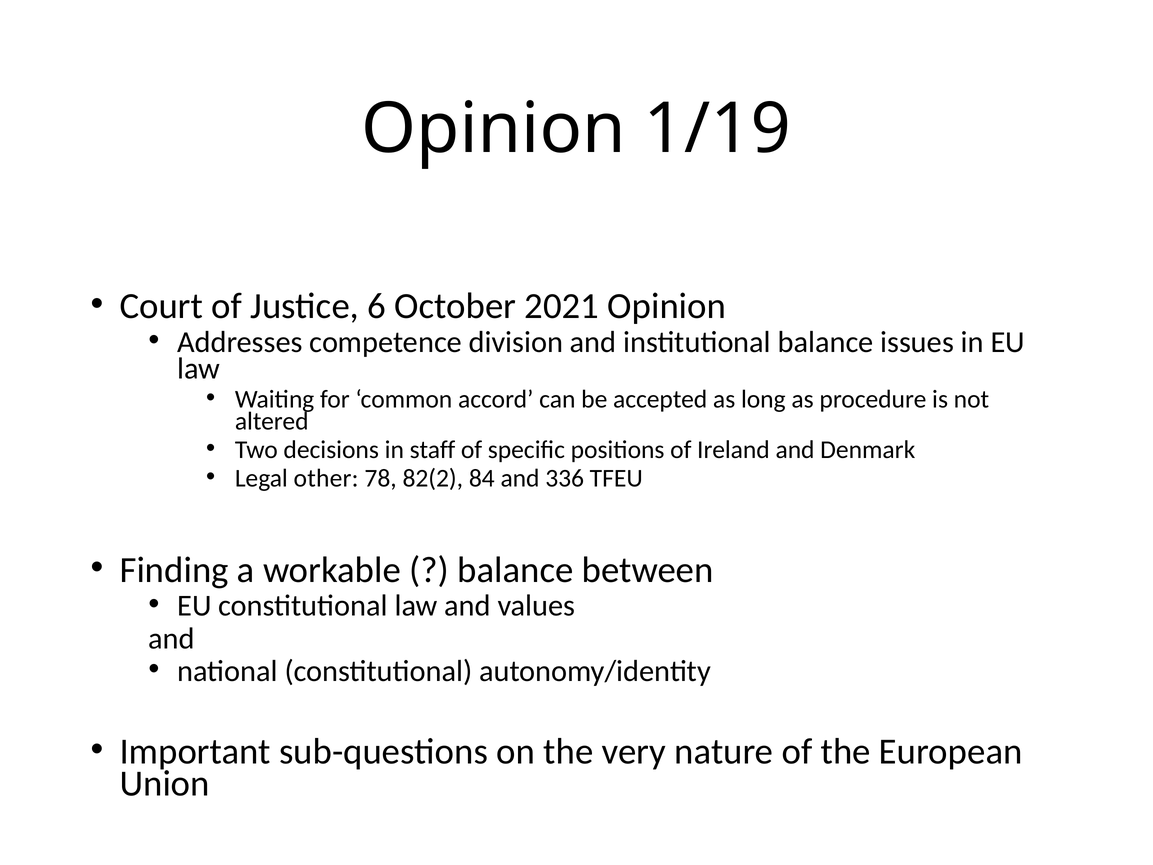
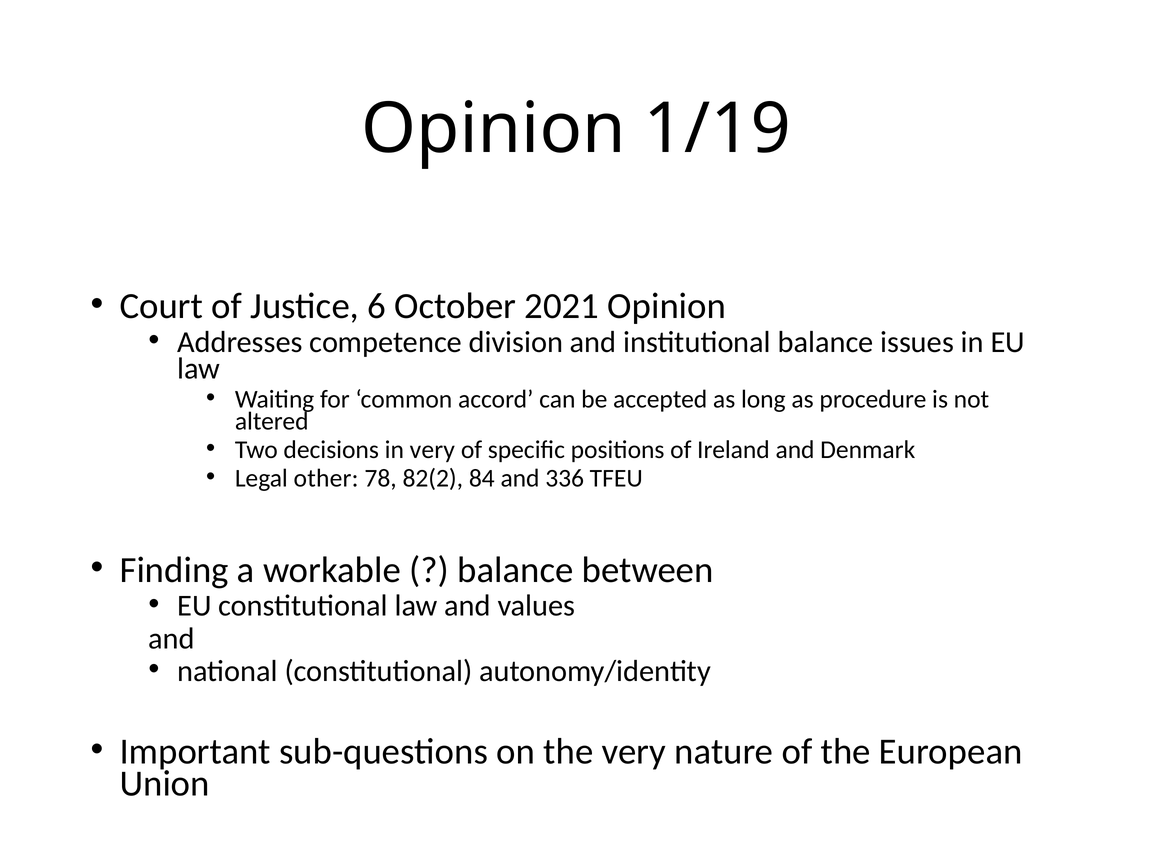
in staff: staff -> very (432, 450)
